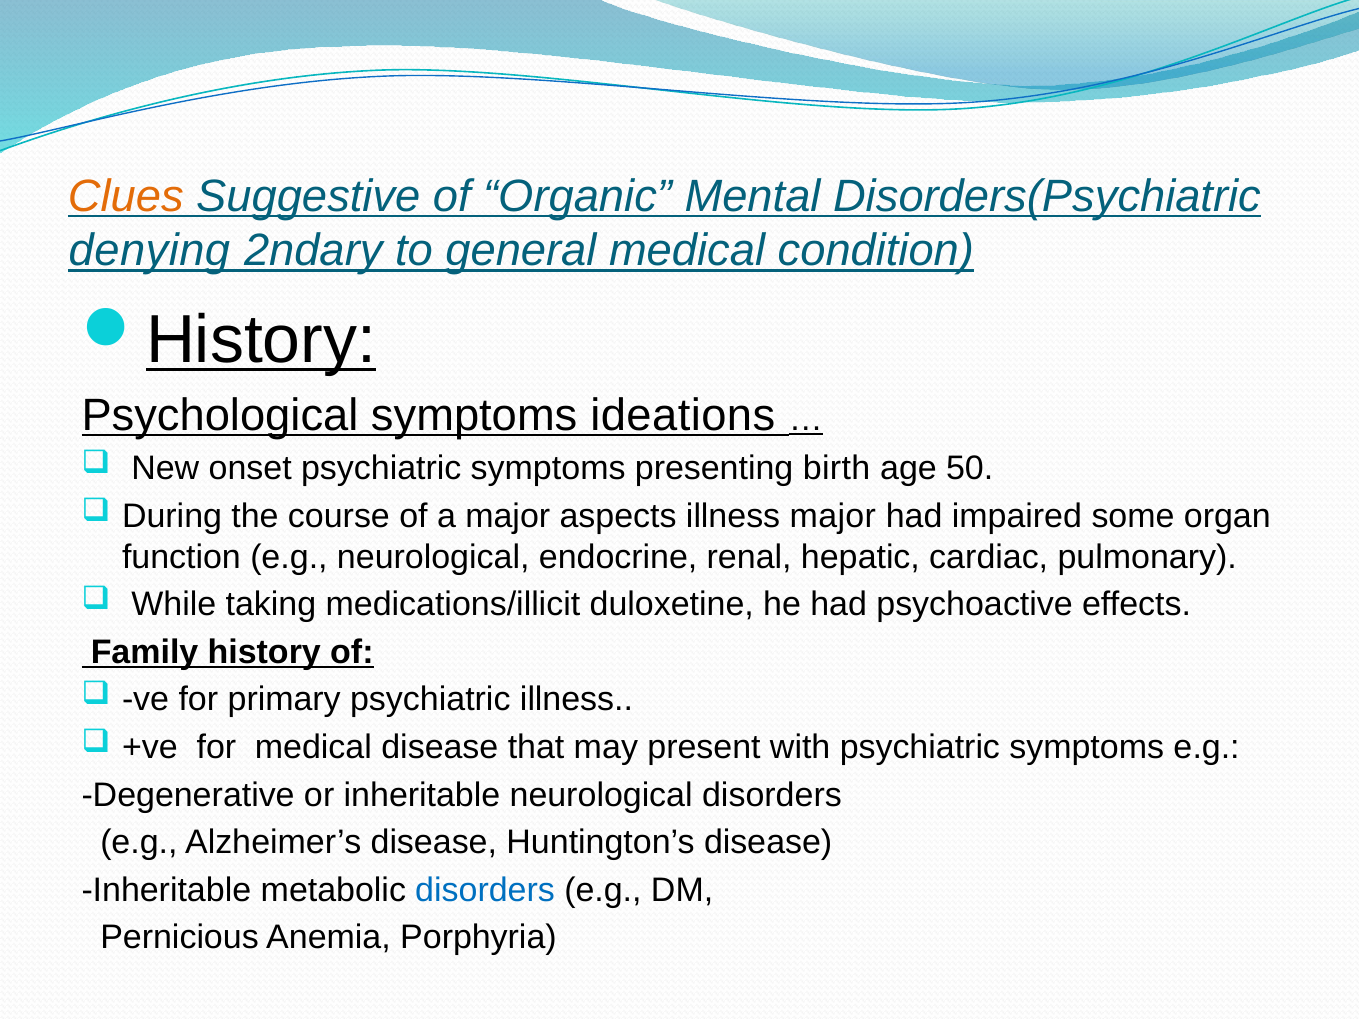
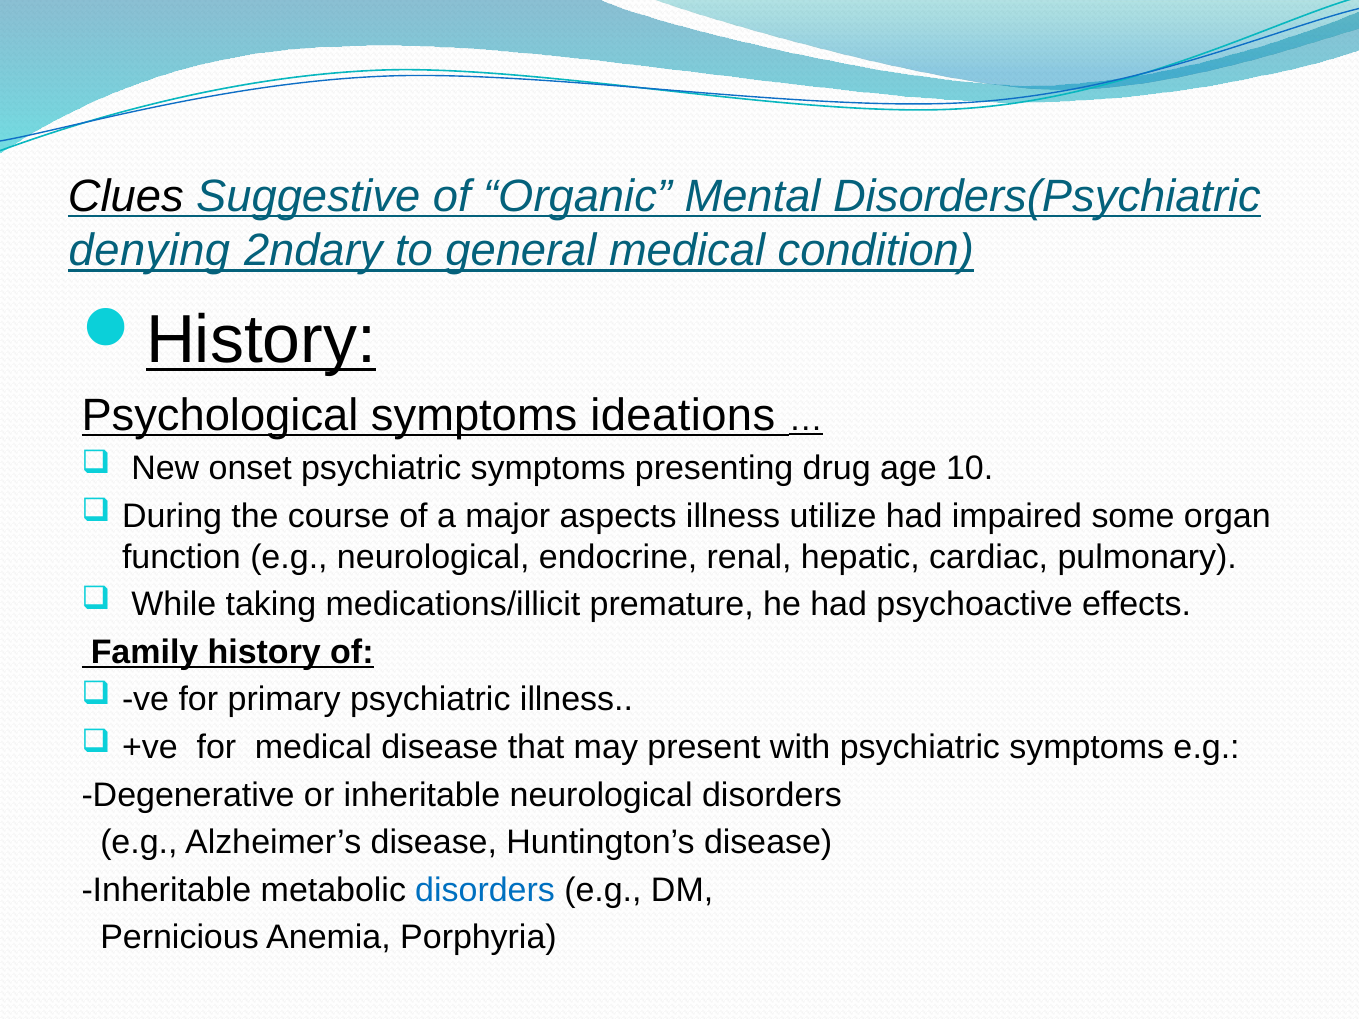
Clues colour: orange -> black (126, 196)
birth: birth -> drug (837, 469)
50: 50 -> 10 (970, 469)
illness major: major -> utilize (833, 516)
duloxetine: duloxetine -> premature (672, 605)
